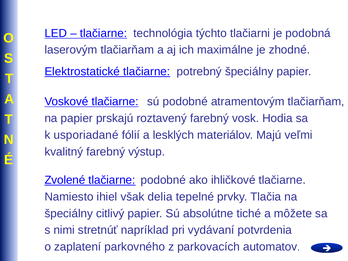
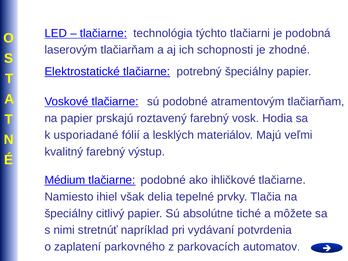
maximálne: maximálne -> schopnosti (225, 50)
Zvolené: Zvolené -> Médium (65, 180)
